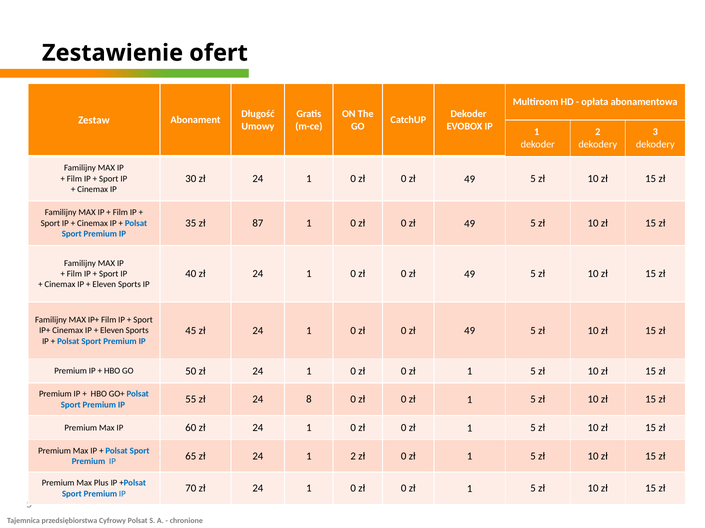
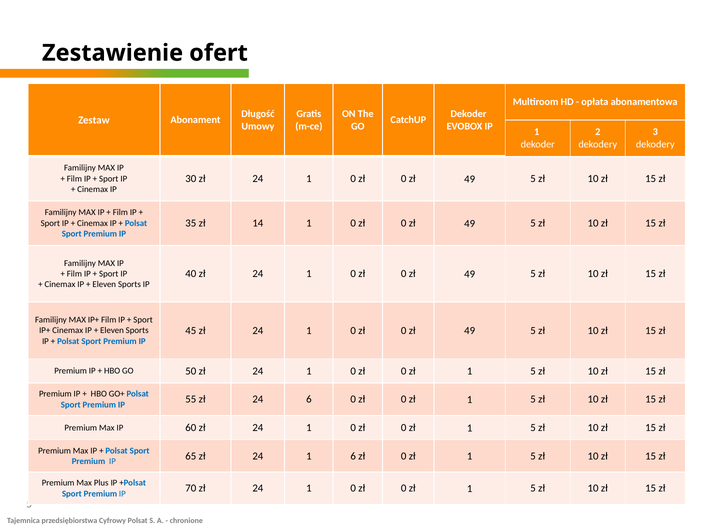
87: 87 -> 14 (258, 224)
24 8: 8 -> 6 (309, 400)
1 2: 2 -> 6 (353, 457)
